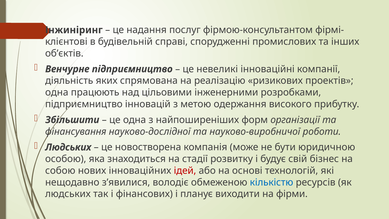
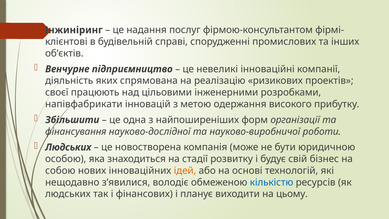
одна: одна -> своєї (57, 92)
підприємництво: підприємництво -> напівфабрикати (84, 104)
ідей colour: red -> orange (185, 170)
фірми: фірми -> цьому (292, 194)
